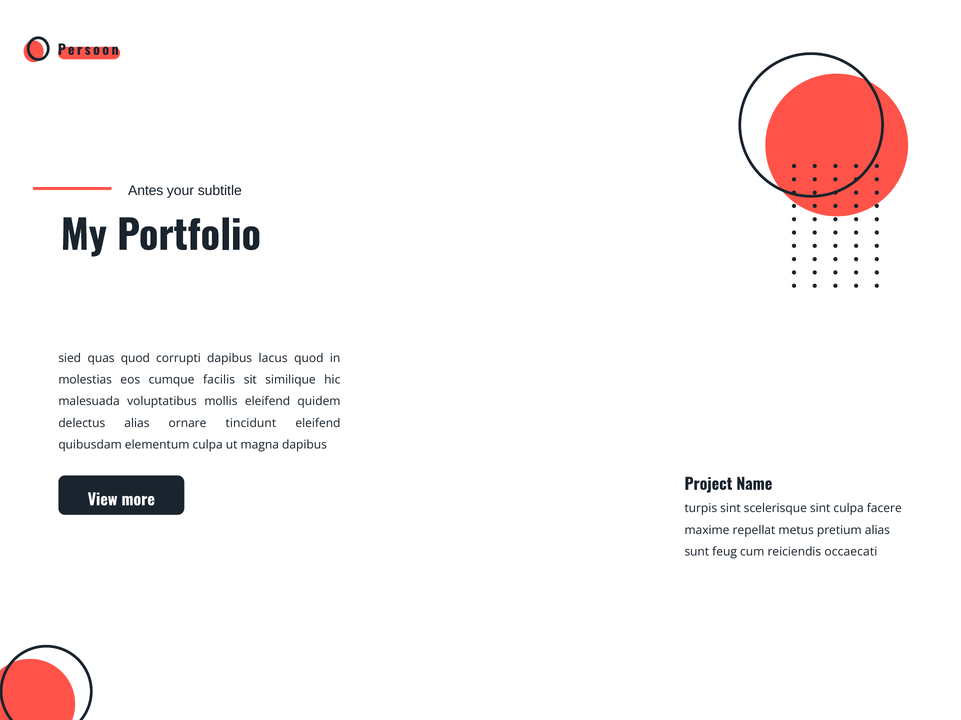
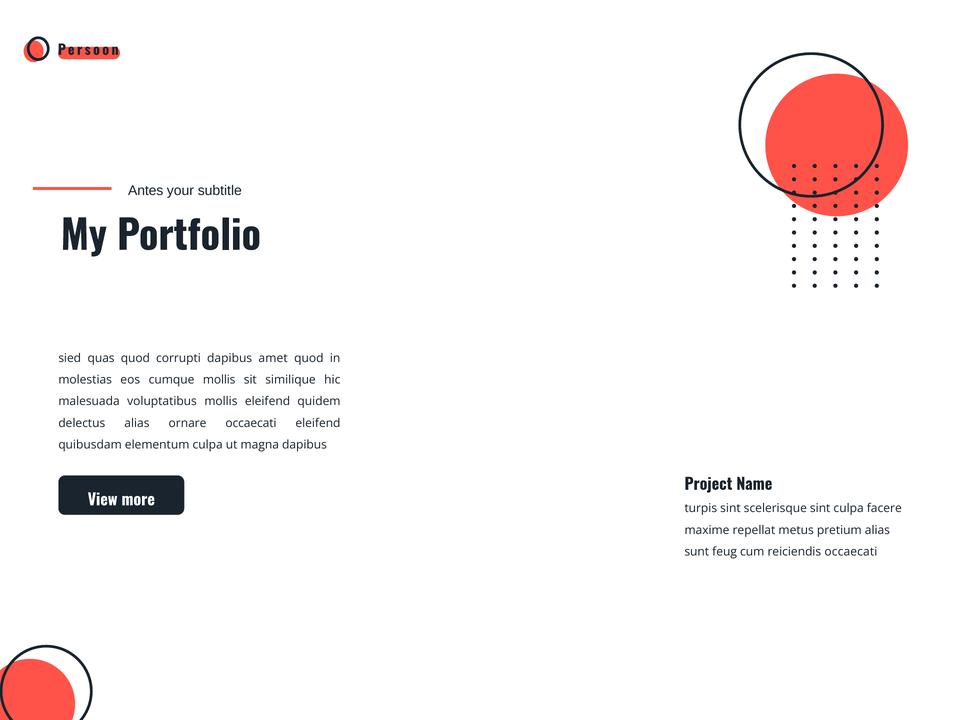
lacus: lacus -> amet (273, 359)
cumque facilis: facilis -> mollis (219, 380)
ornare tincidunt: tincidunt -> occaecati (251, 424)
